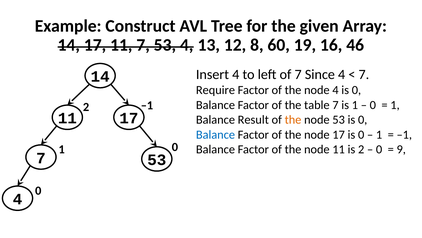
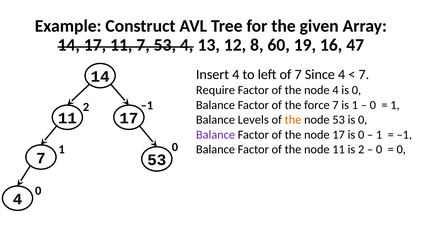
46: 46 -> 47 (355, 45)
table: table -> force (317, 105)
Result: Result -> Levels (253, 120)
Balance colour: blue -> purple (215, 134)
9: 9 -> 0 (401, 149)
